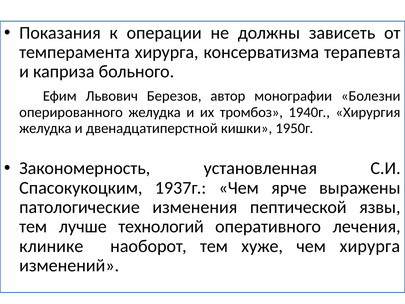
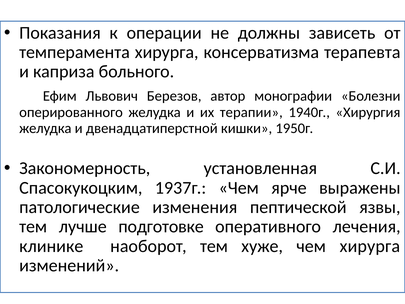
тромбоз: тромбоз -> терапии (251, 112)
технологий: технологий -> подготовке (161, 227)
